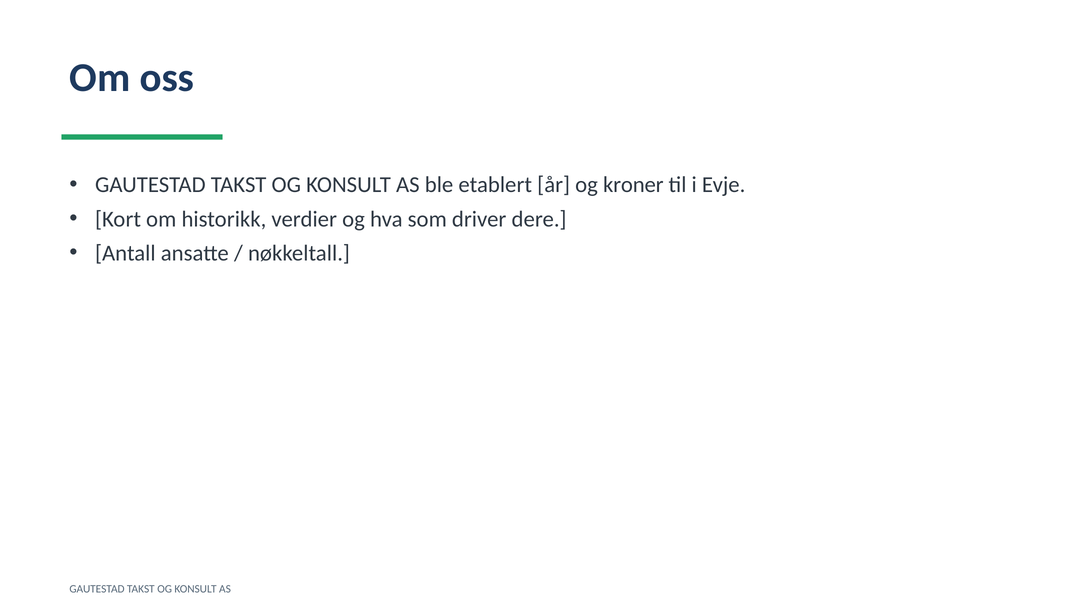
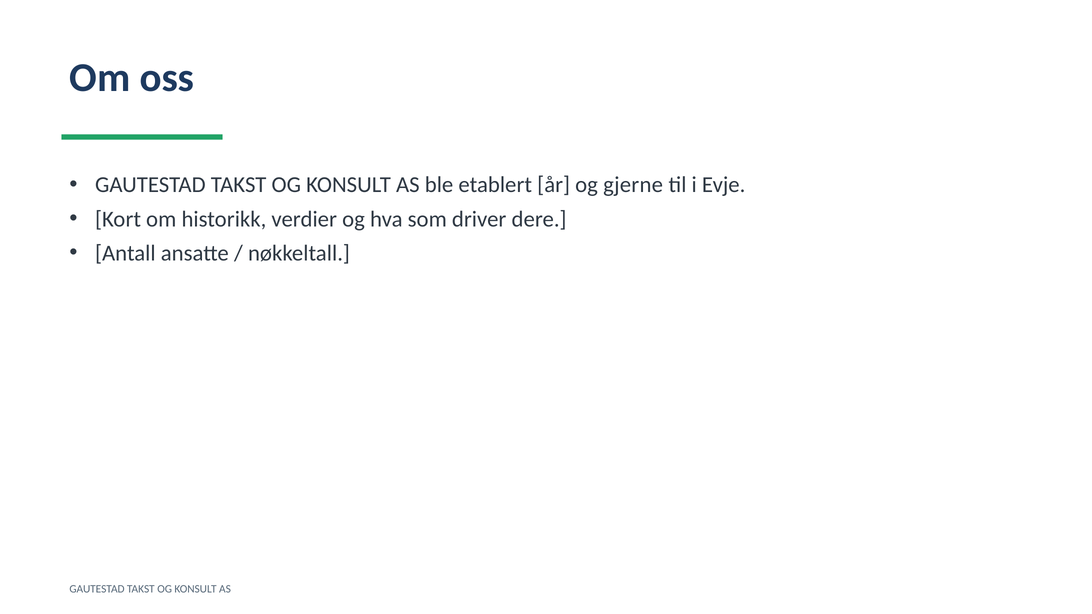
kroner: kroner -> gjerne (633, 185)
